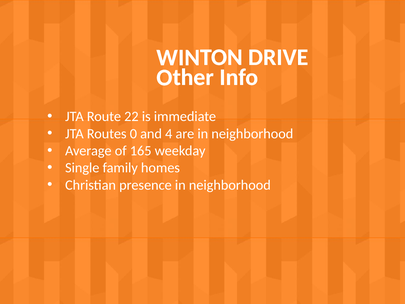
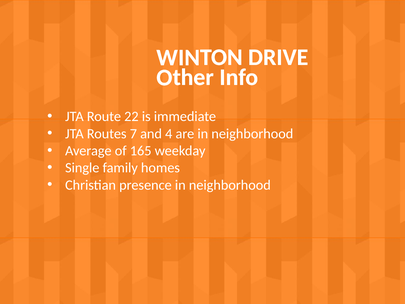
0: 0 -> 7 (133, 134)
